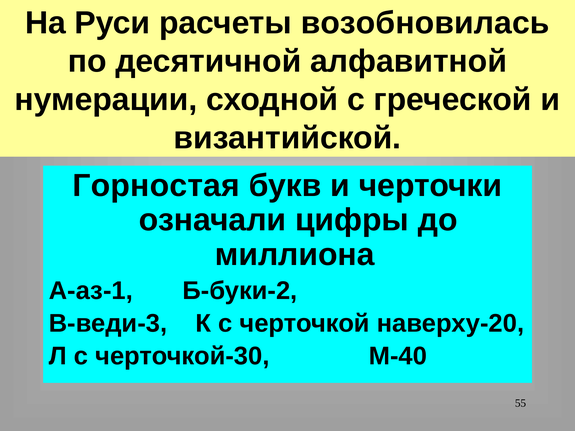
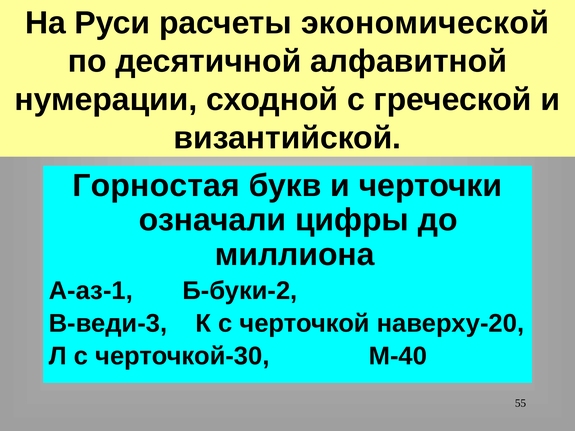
возобновилась: возобновилась -> экономической (425, 23)
